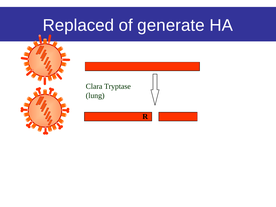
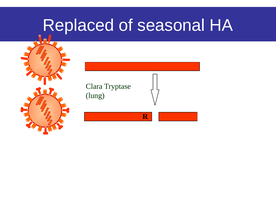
generate: generate -> seasonal (171, 25)
